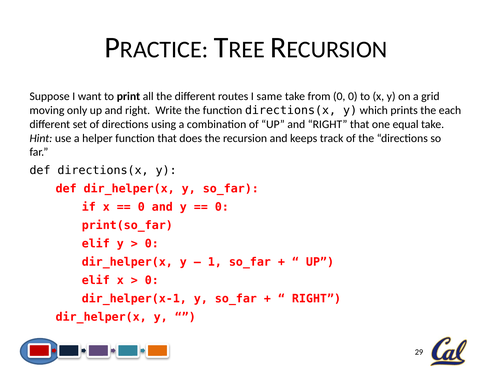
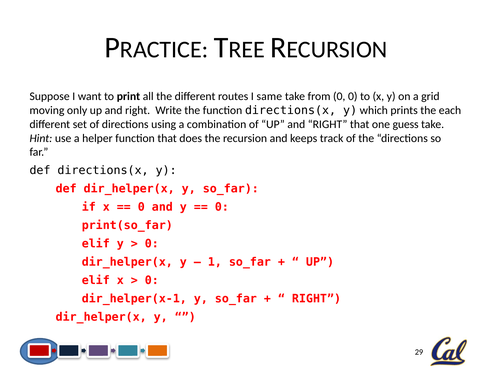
equal: equal -> guess (406, 124)
